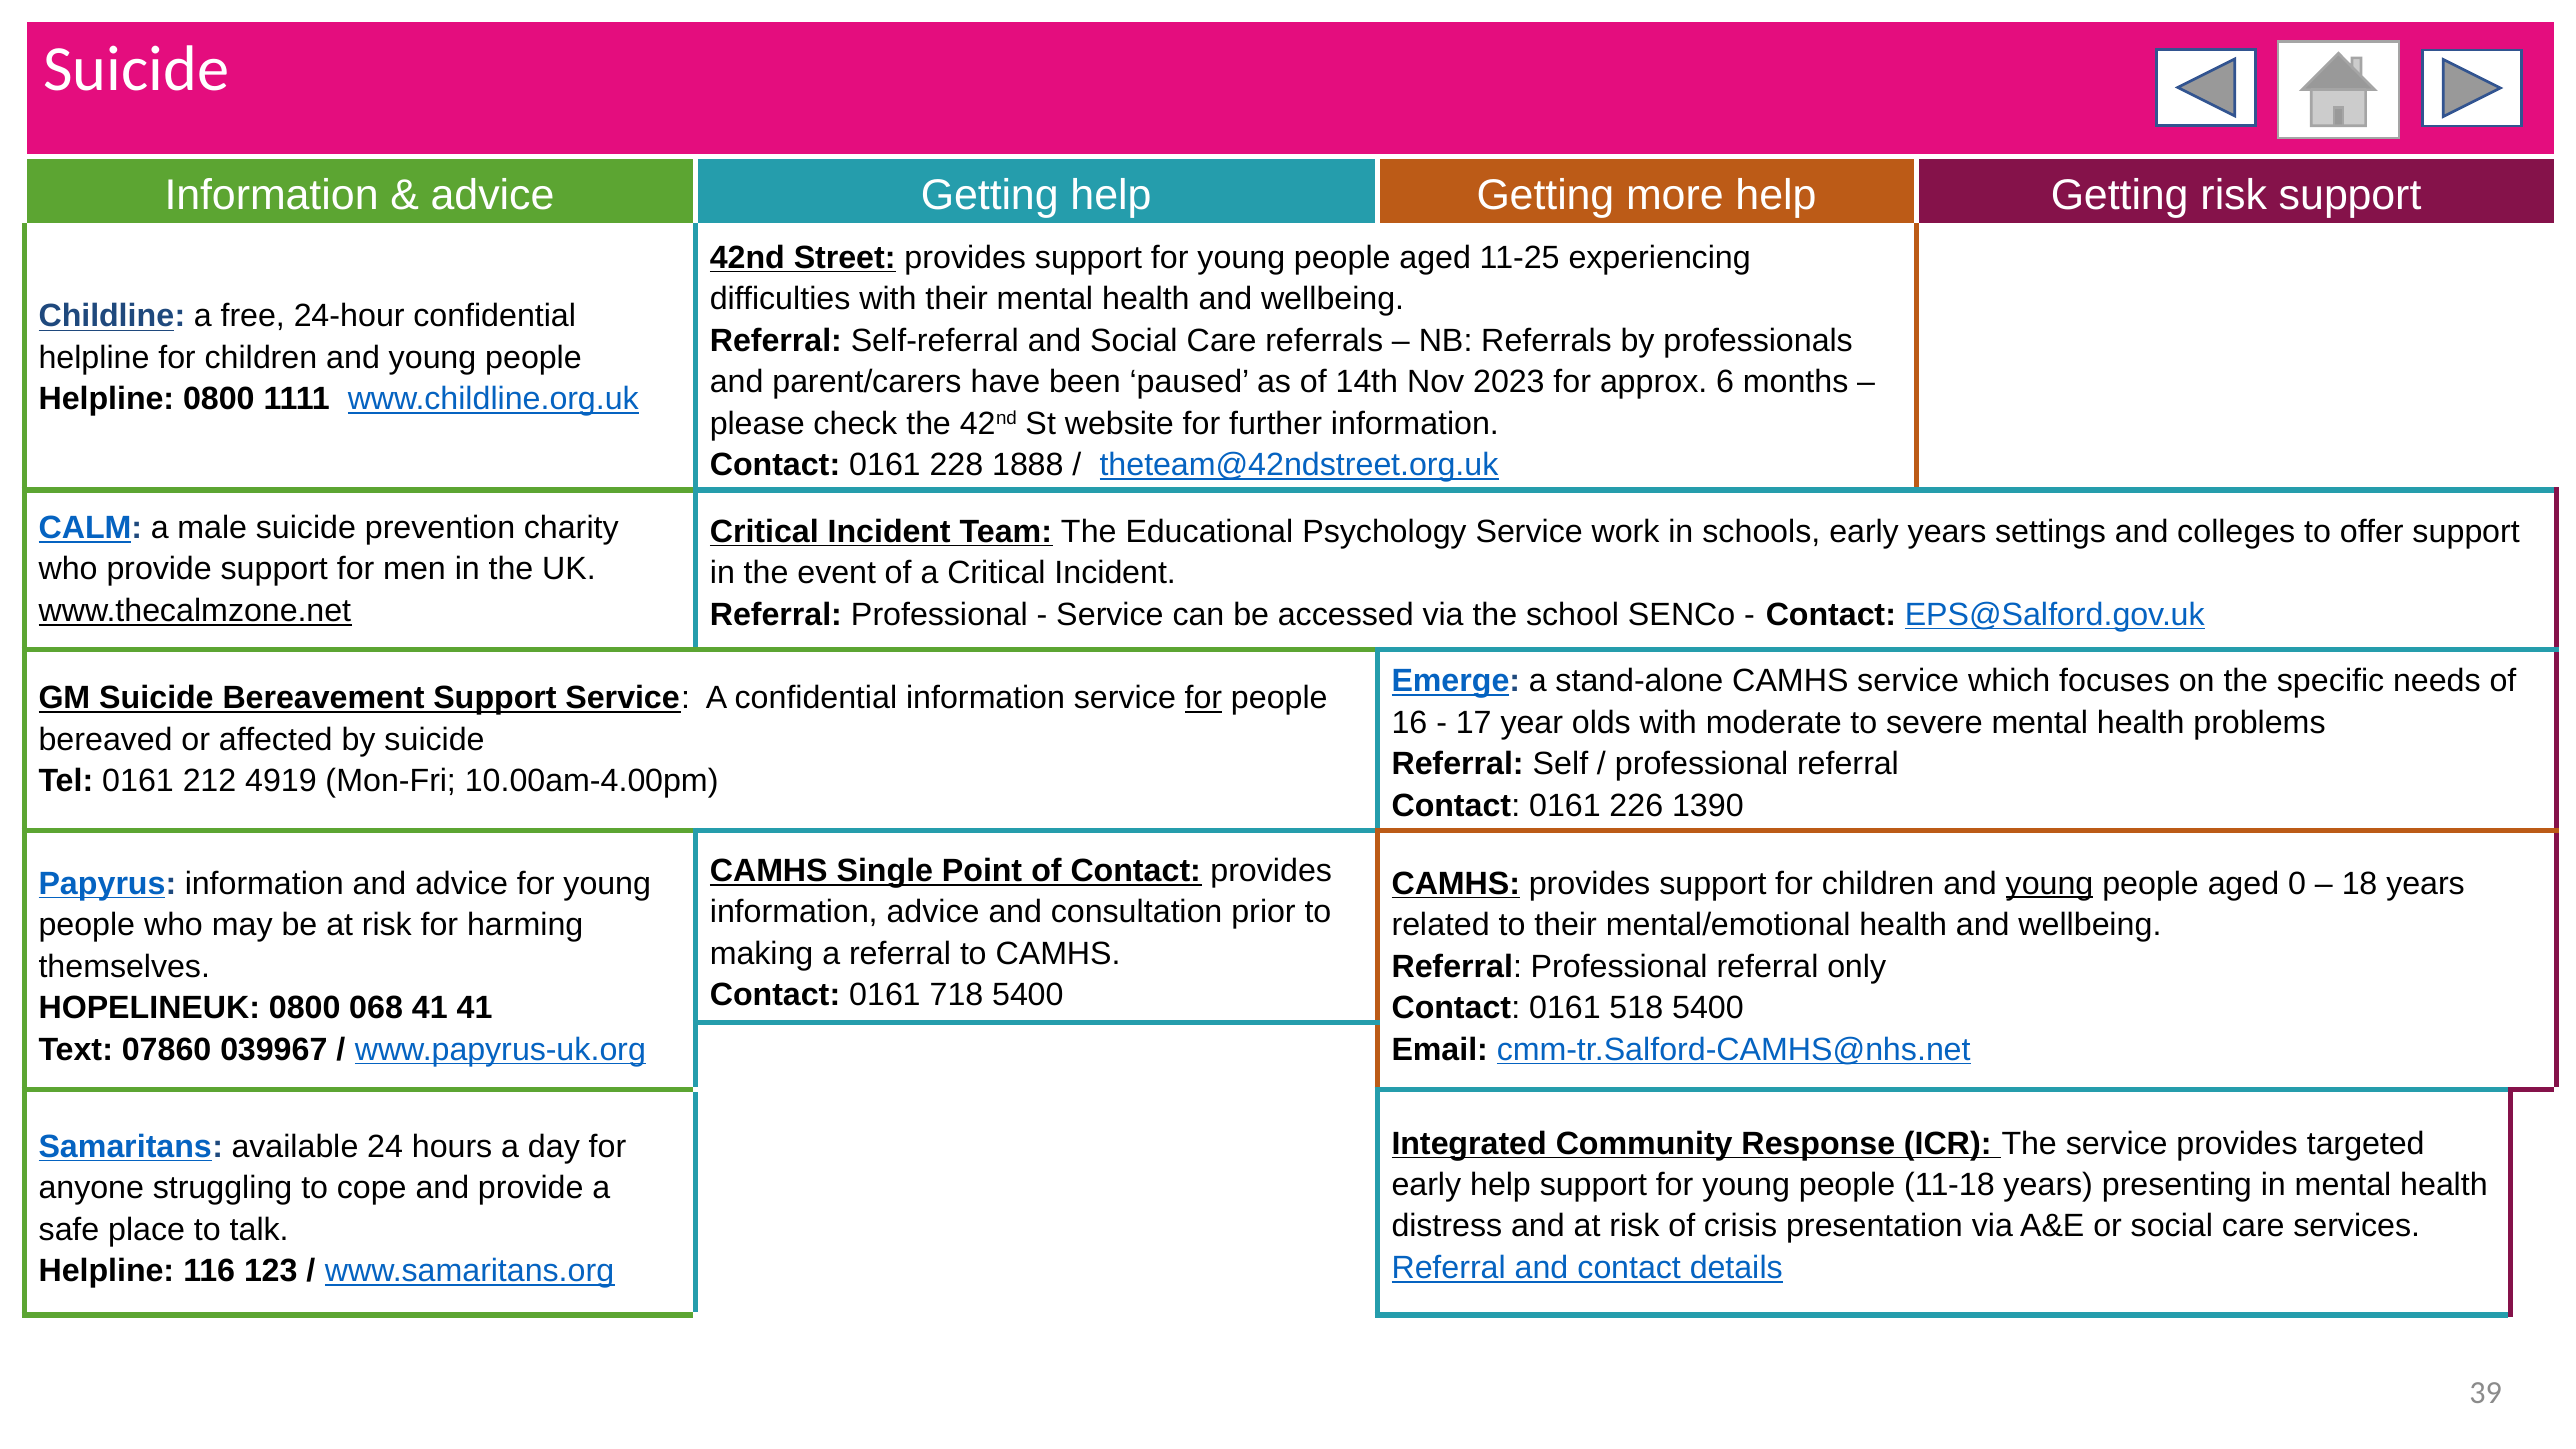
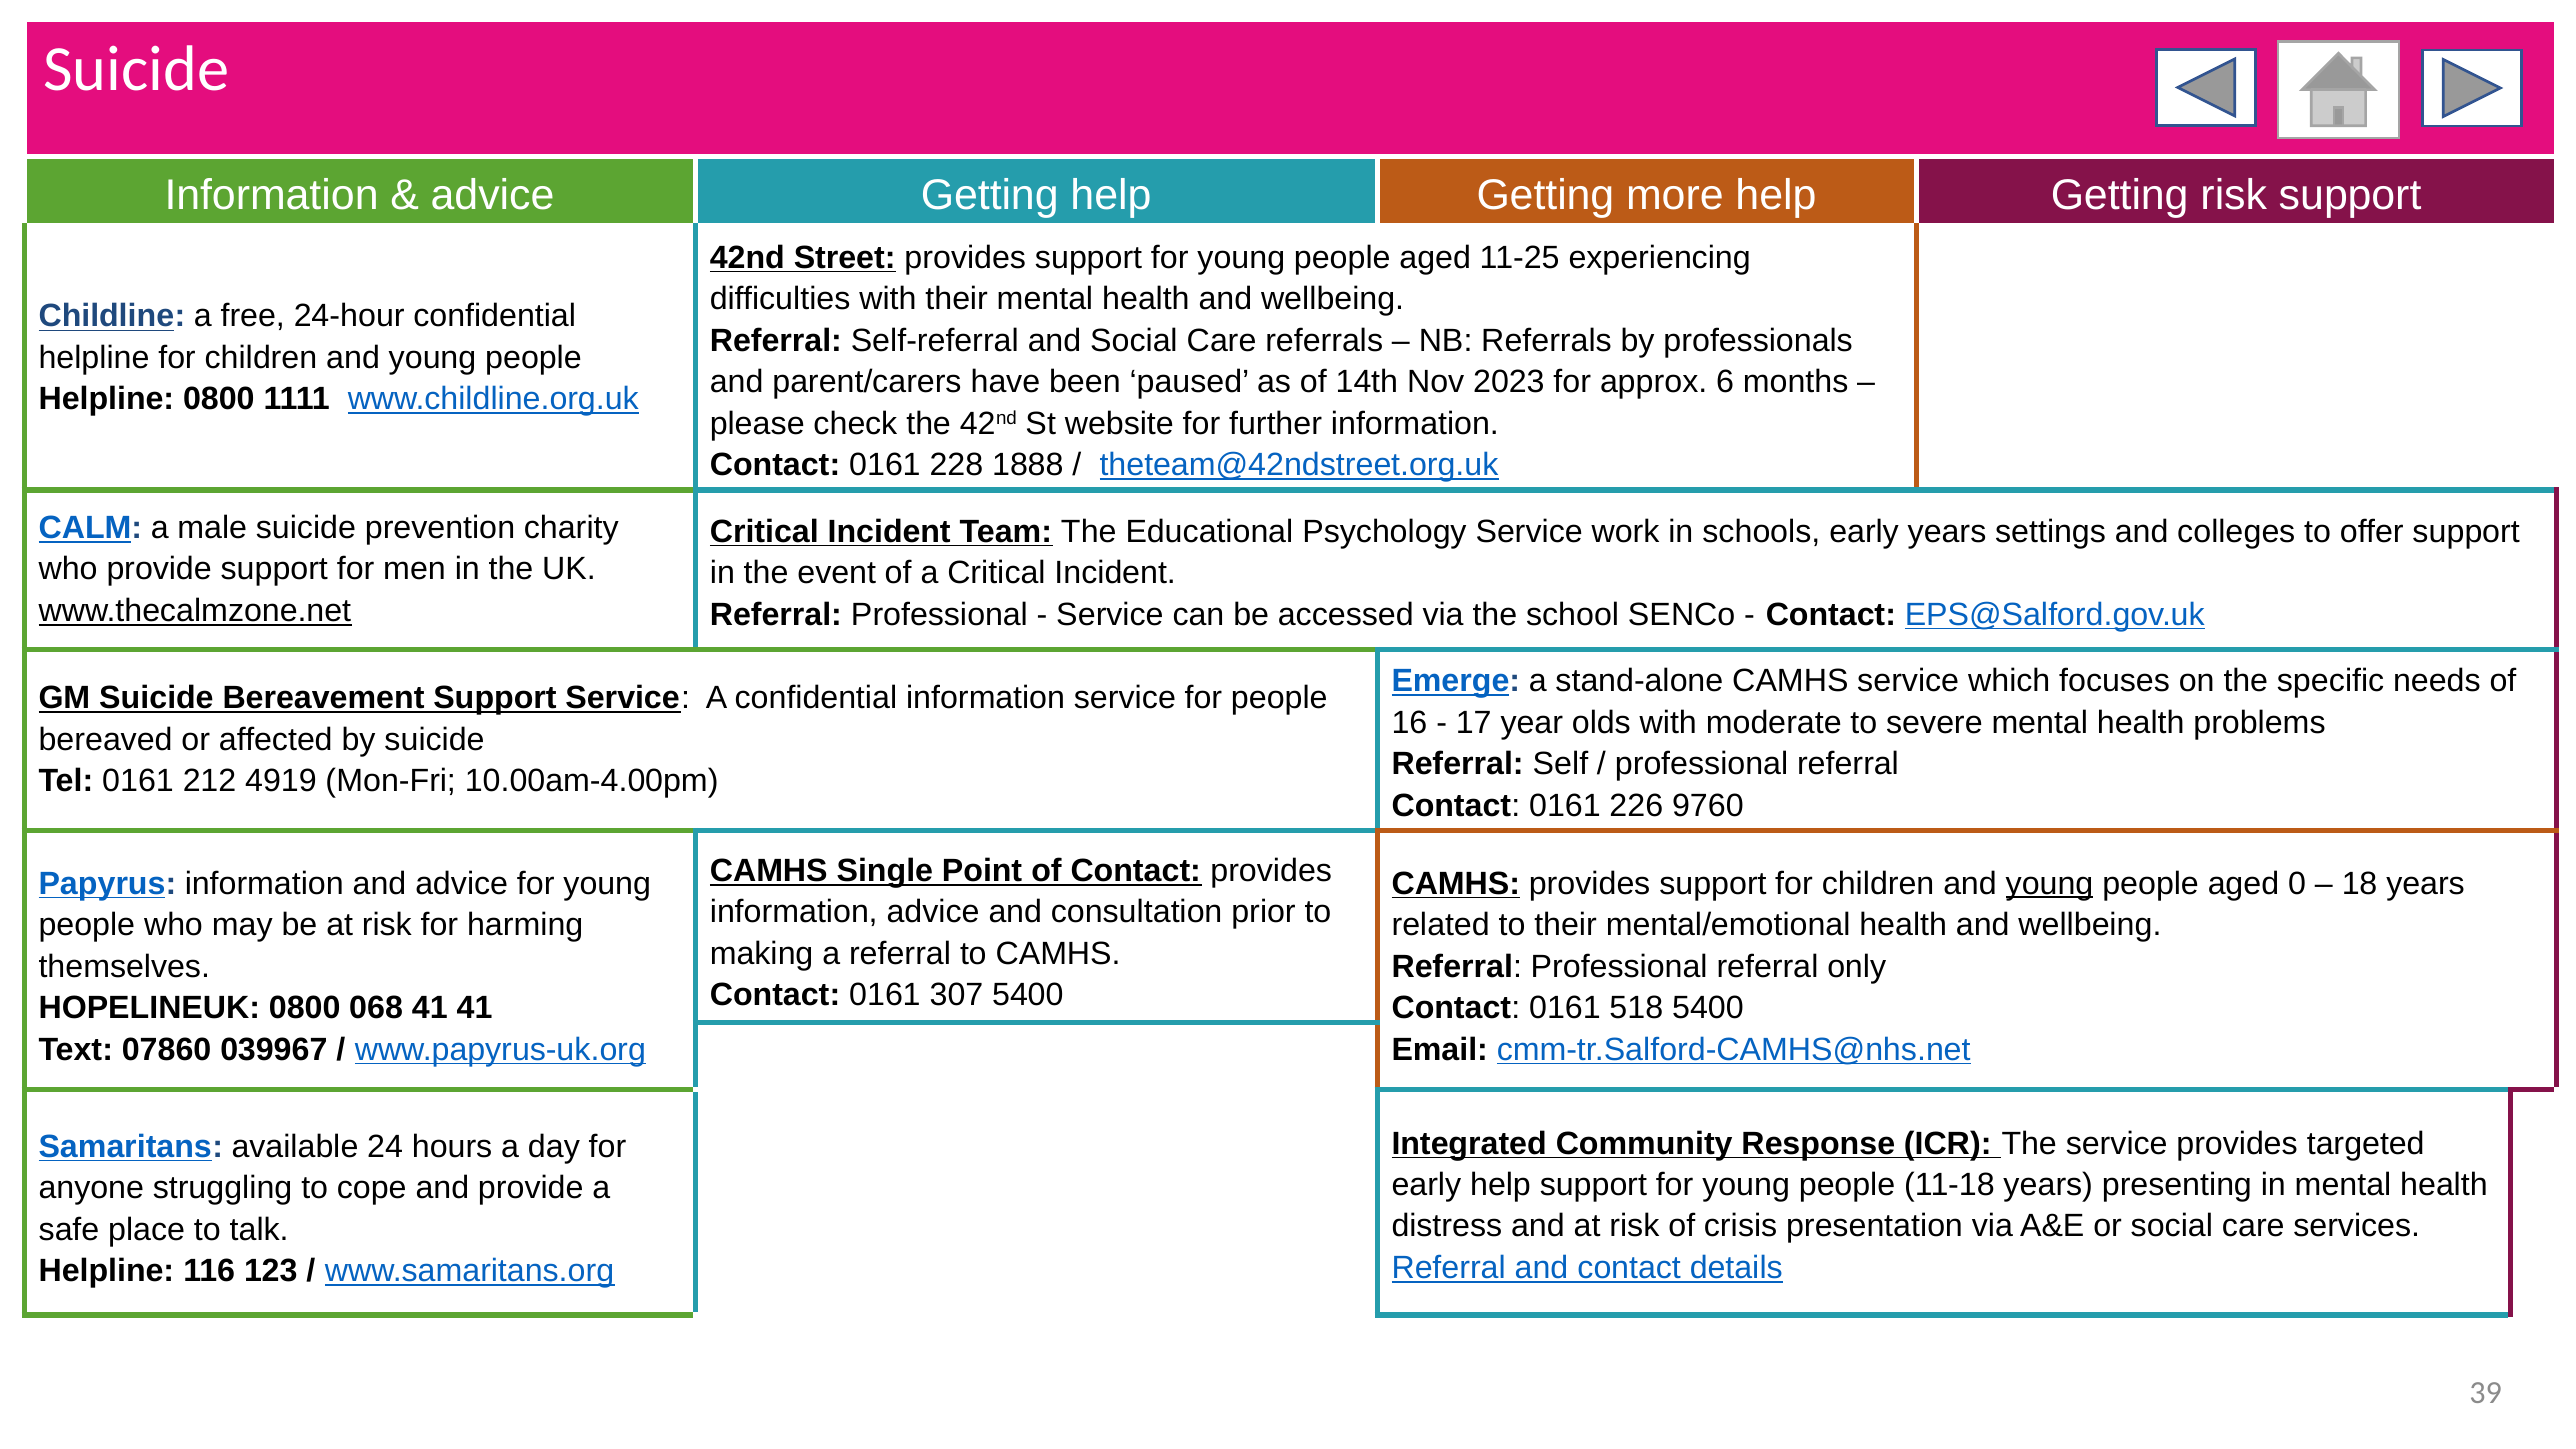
for underline: present -> none (1203, 698)
1390: 1390 -> 9760 (1708, 805)
718: 718 -> 307 (957, 995)
